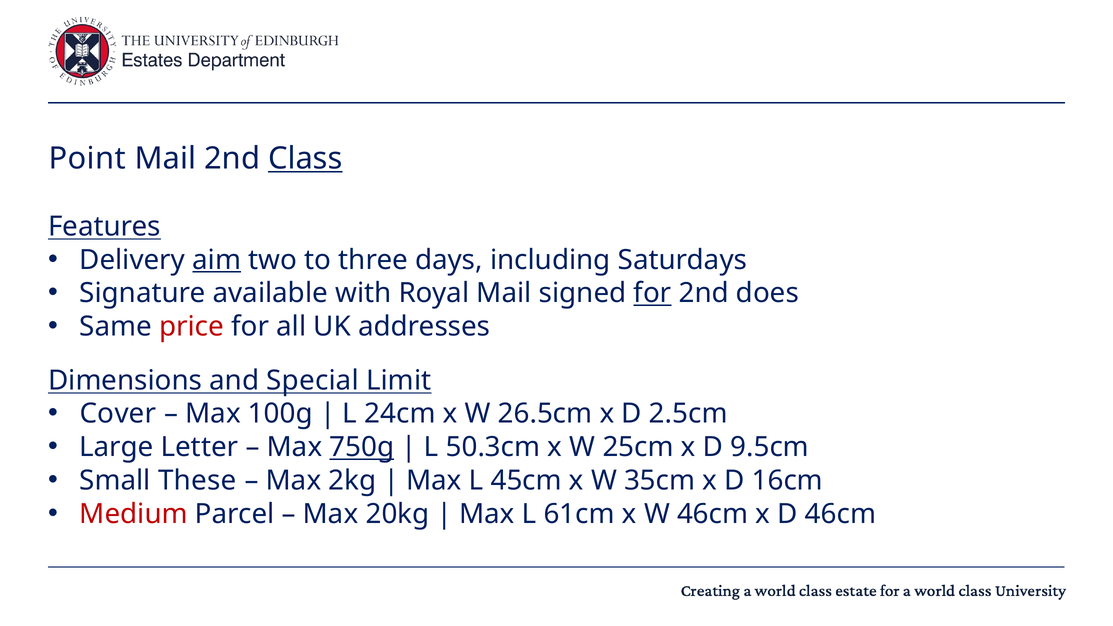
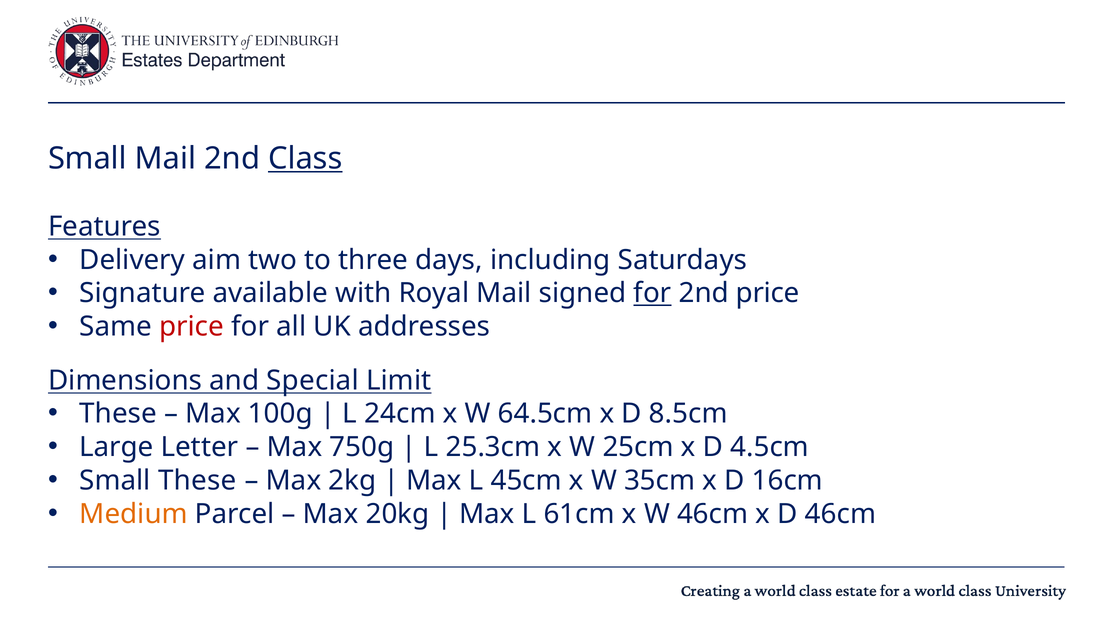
Point: Point -> Small (87, 158)
aim underline: present -> none (217, 260)
2nd does: does -> price (768, 293)
Cover: Cover -> These (118, 414)
26.5cm: 26.5cm -> 64.5cm (545, 414)
2.5cm: 2.5cm -> 8.5cm (688, 414)
750g underline: present -> none (362, 447)
50.3cm: 50.3cm -> 25.3cm (493, 447)
9.5cm: 9.5cm -> 4.5cm (770, 447)
Medium colour: red -> orange (134, 514)
